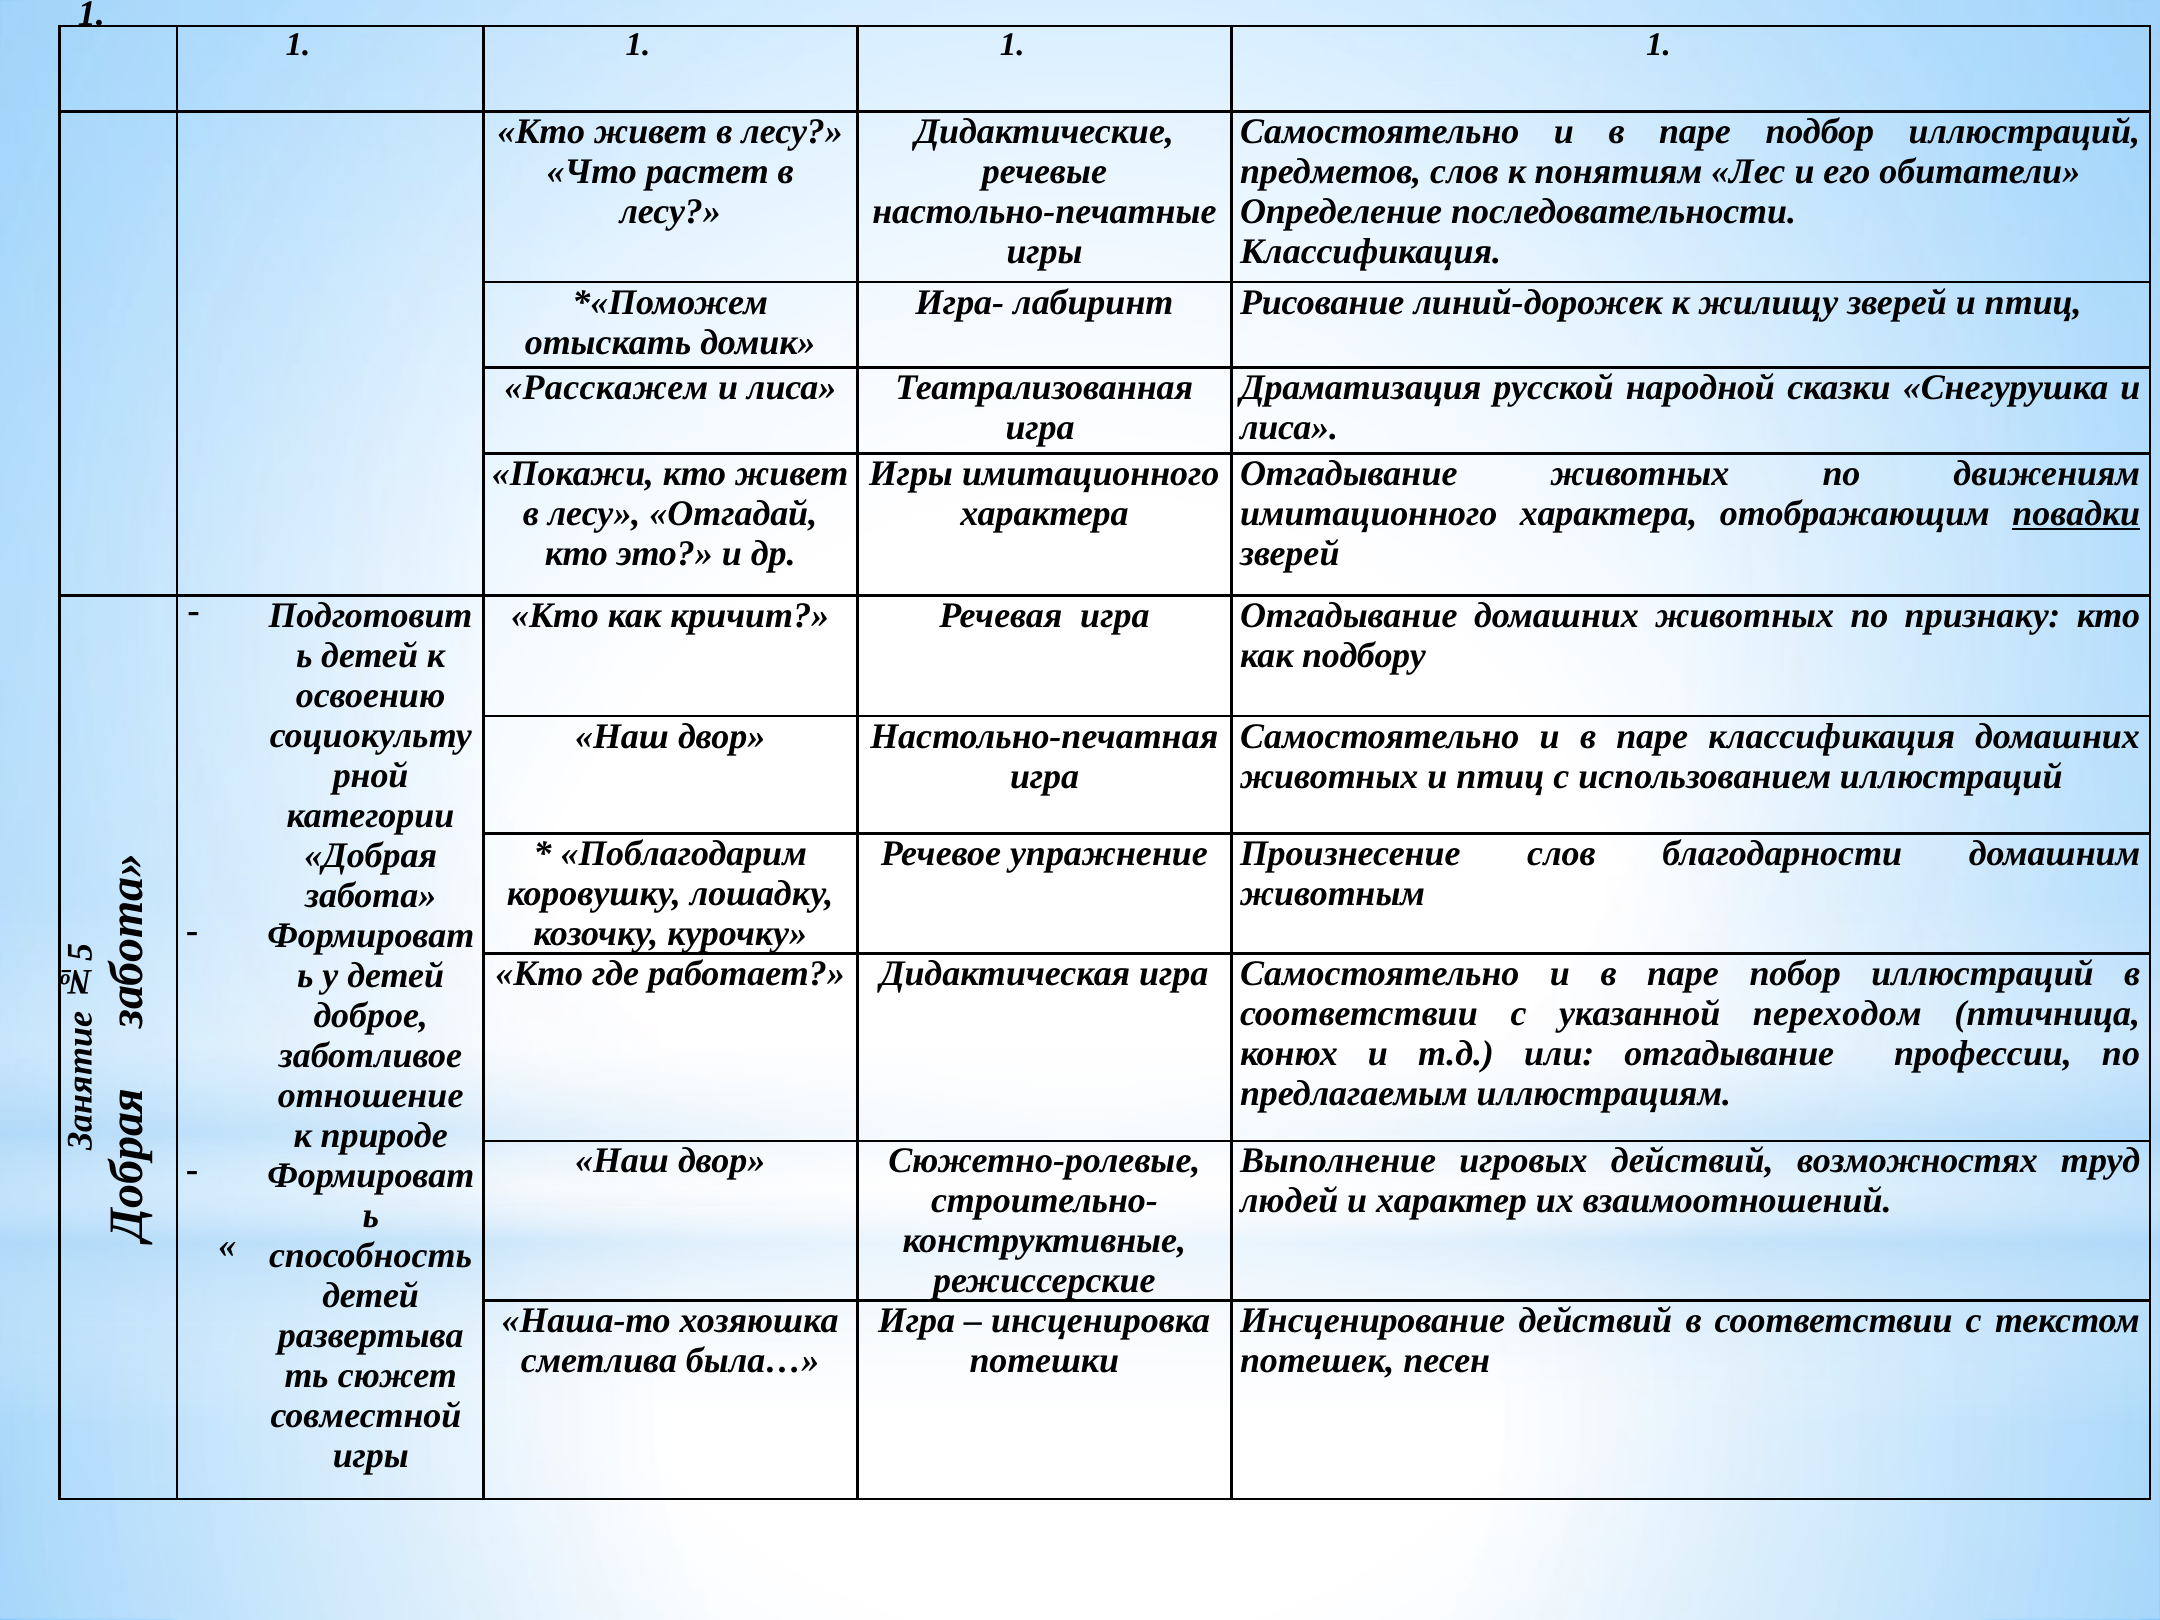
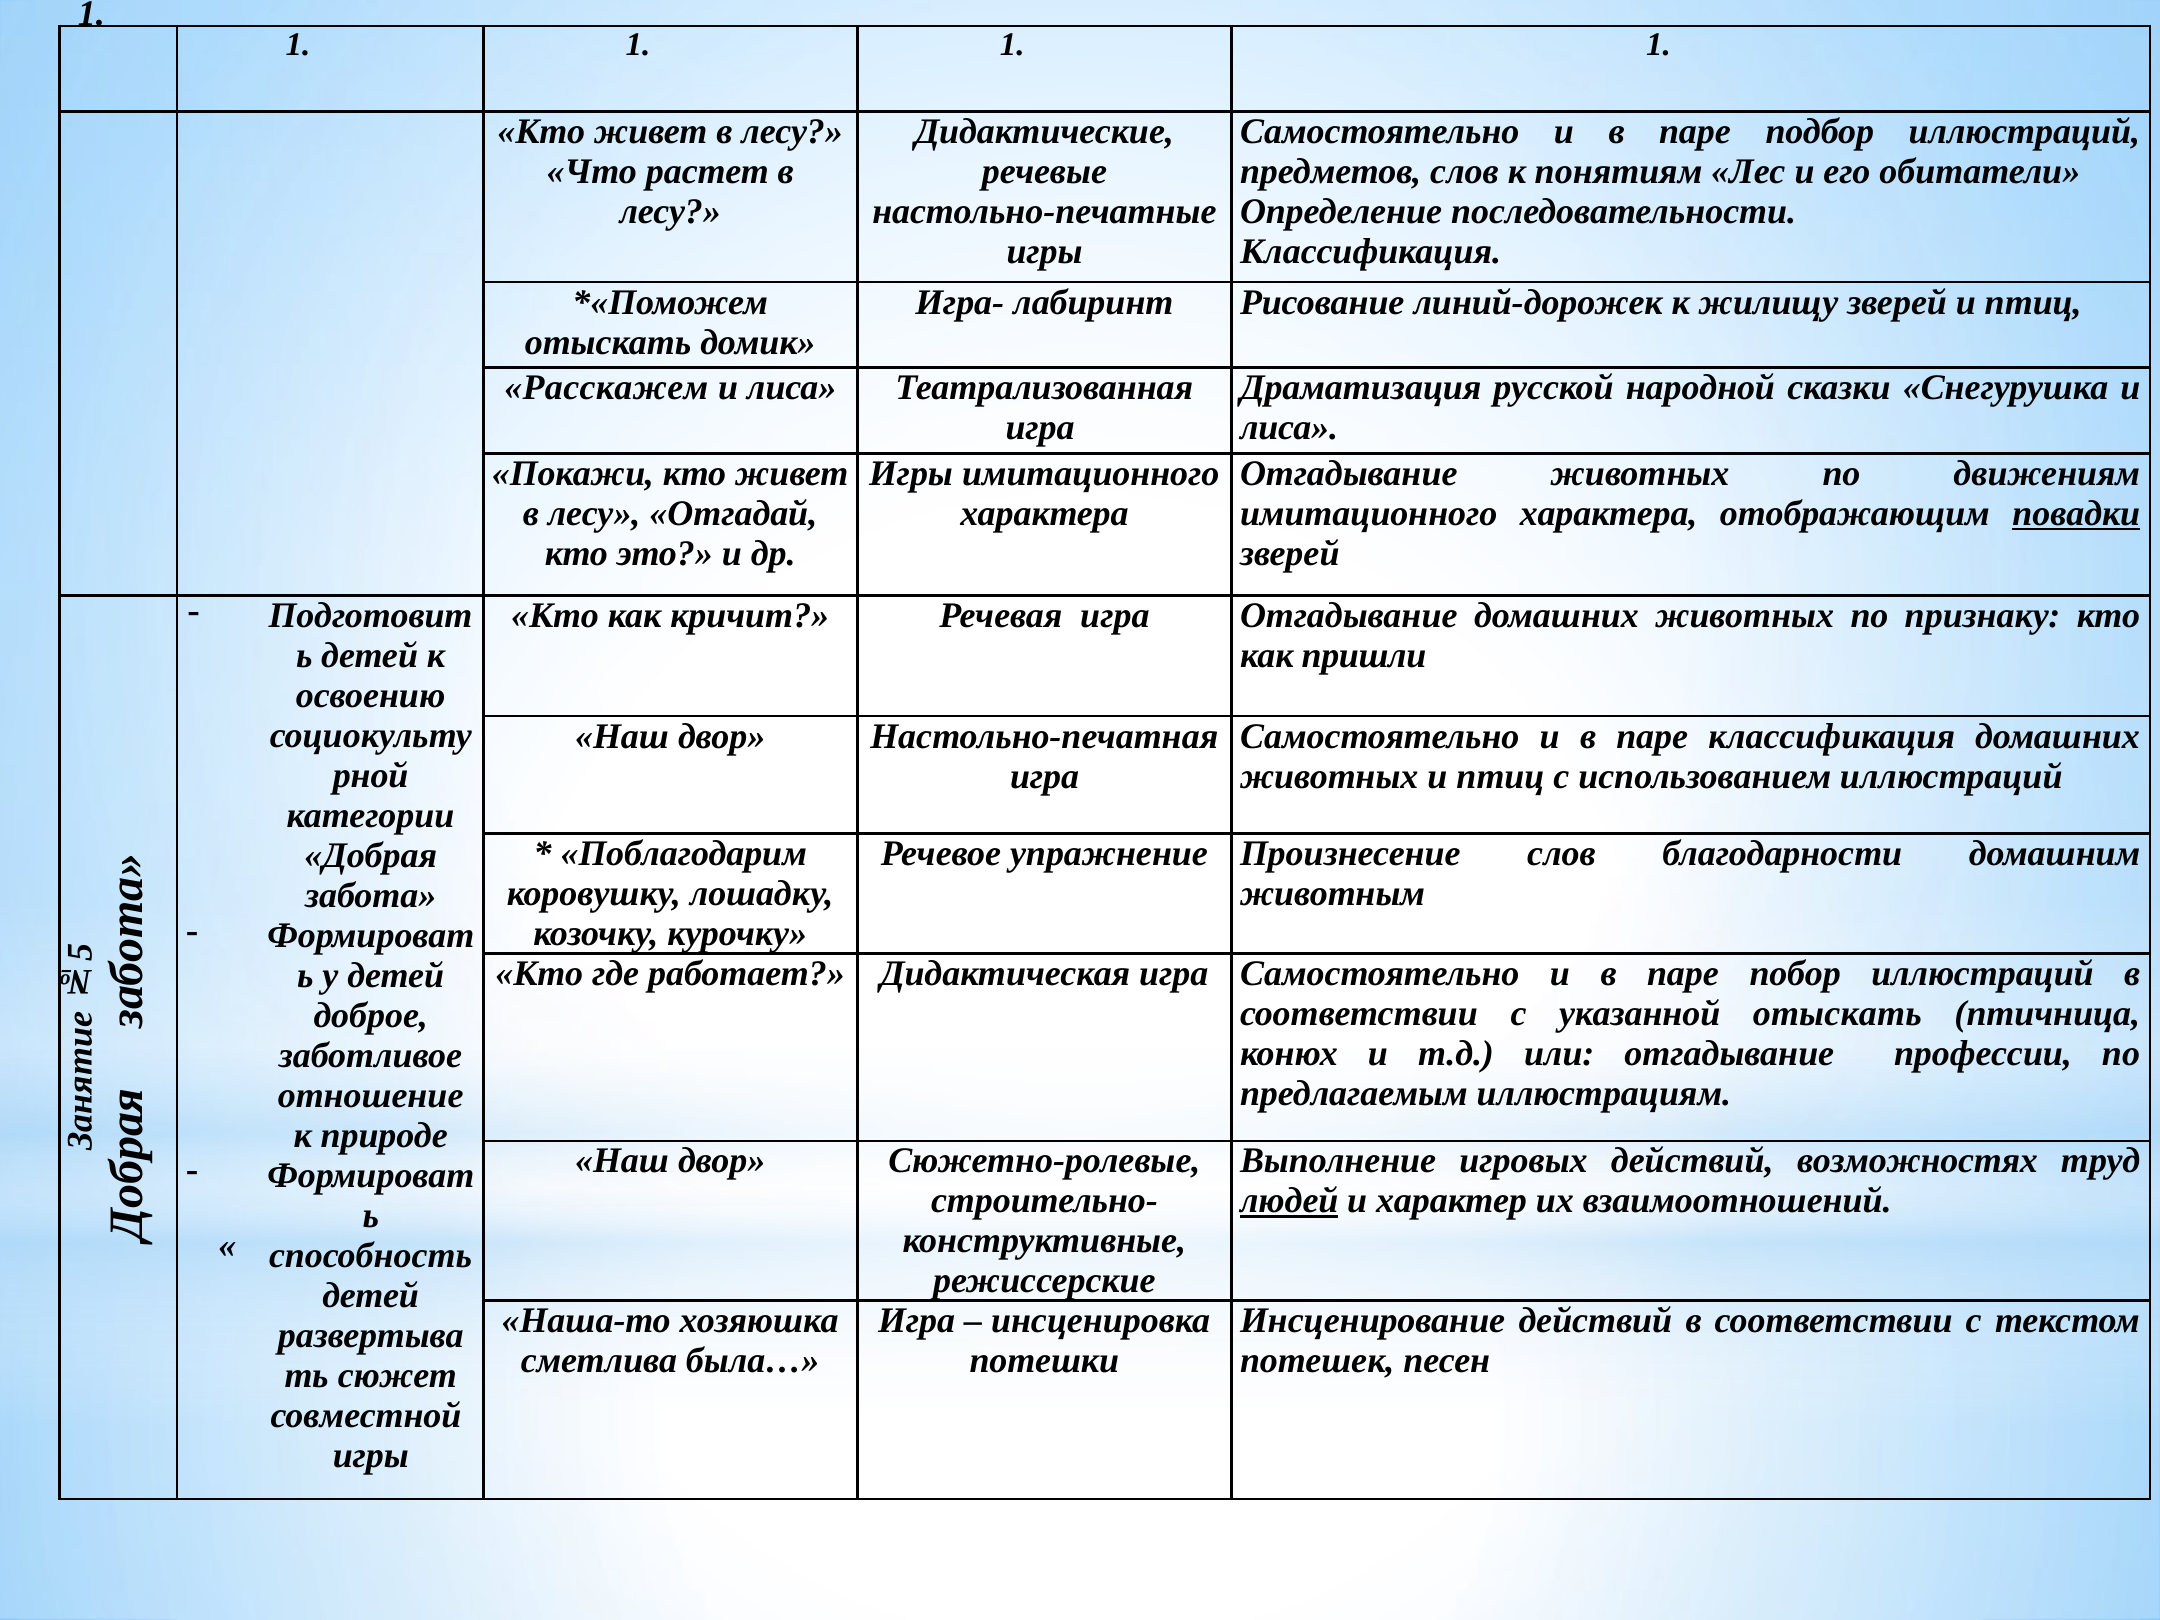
подбору: подбору -> пришли (1364, 656)
указанной переходом: переходом -> отыскать (1837, 1014)
людей underline: none -> present (1289, 1201)
